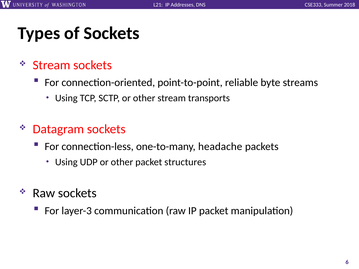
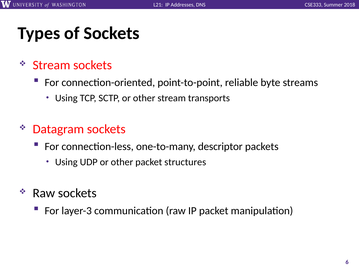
headache: headache -> descriptor (220, 147)
